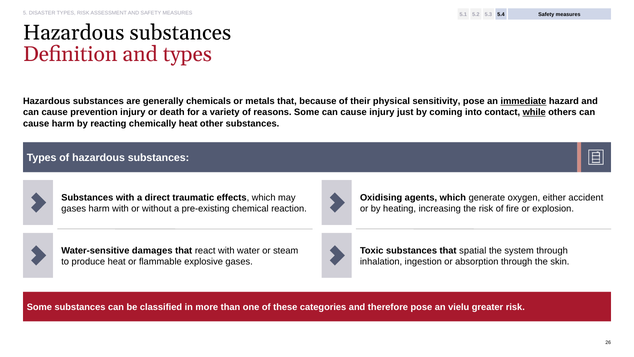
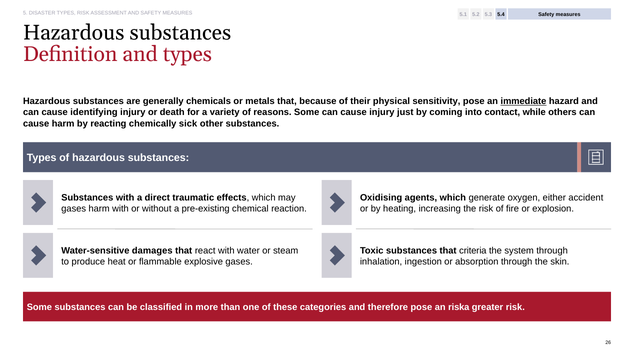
prevention: prevention -> identifying (94, 112)
while underline: present -> none (534, 112)
chemically heat: heat -> sick (188, 123)
spatial: spatial -> criteria (473, 250)
vielu: vielu -> riska (459, 307)
